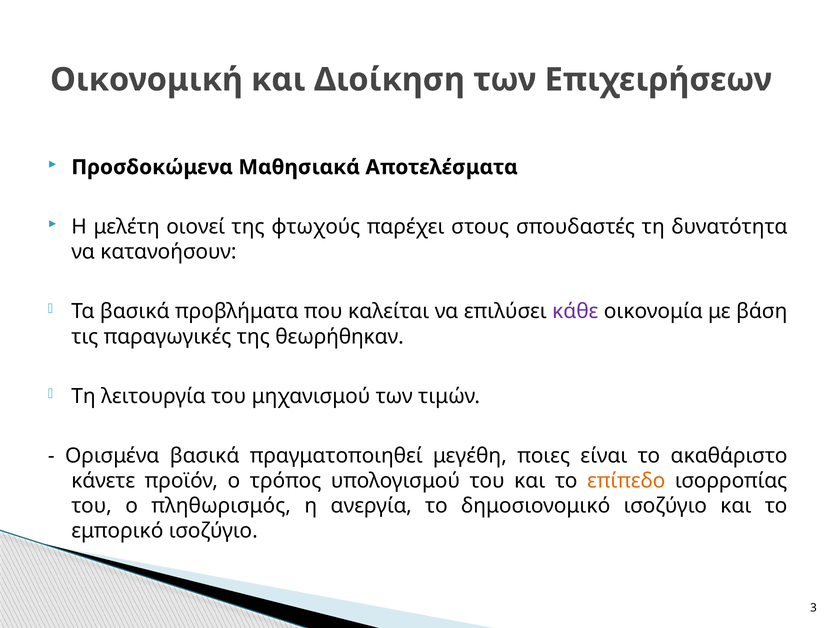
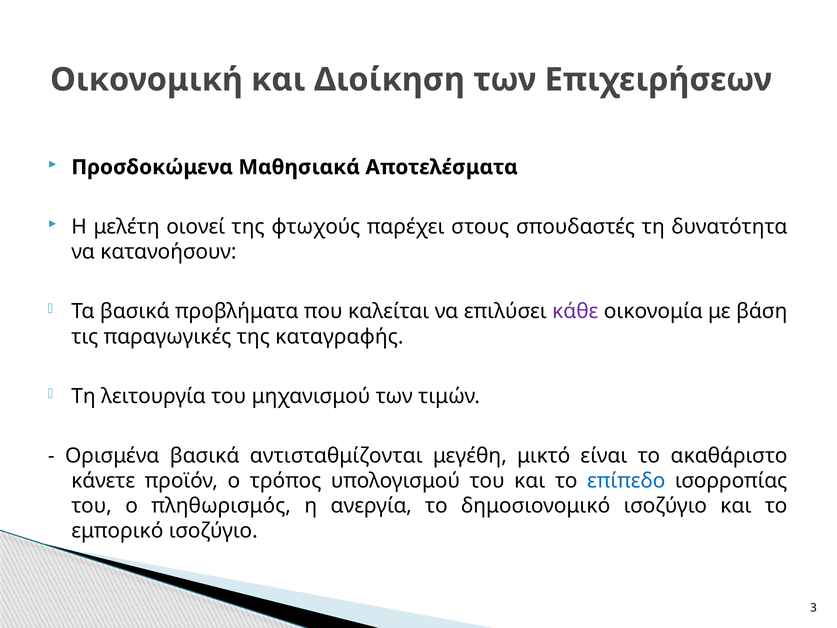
θεωρήθηκαν: θεωρήθηκαν -> καταγραφής (339, 336)
πραγματοποιηθεί: πραγματοποιηθεί -> αντισταθμίζονται (336, 455)
ποιες: ποιες -> μικτό (544, 455)
επίπεδο colour: orange -> blue (626, 481)
